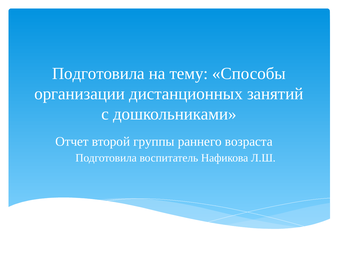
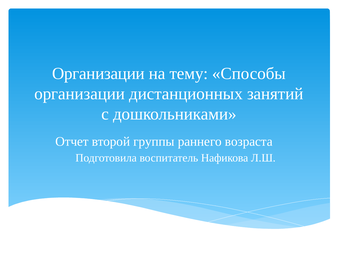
Подготовила: Подготовила -> Организации (98, 74)
